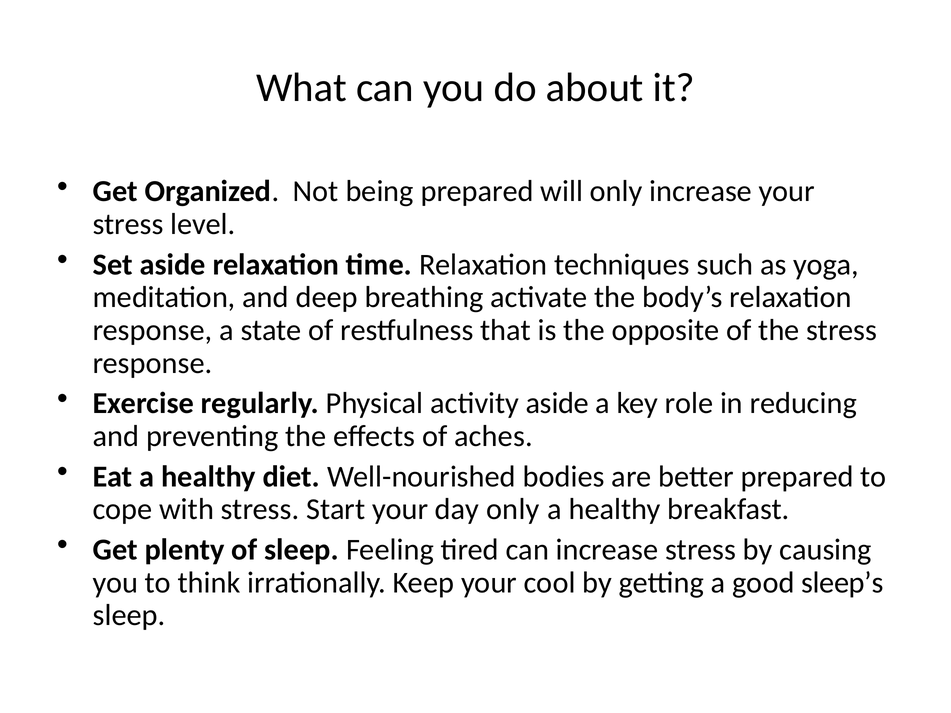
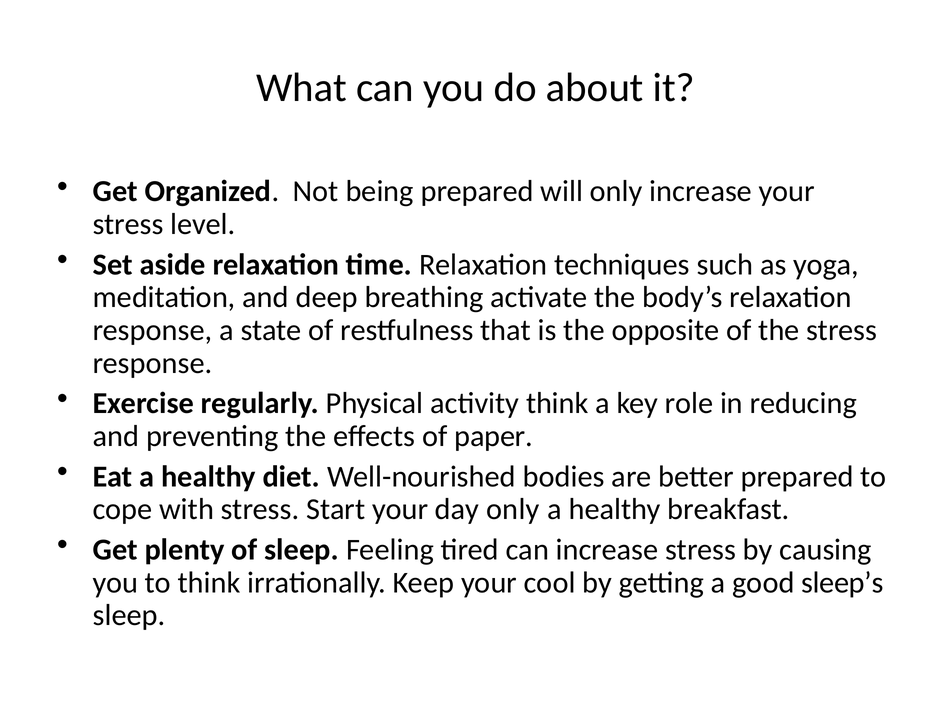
activity aside: aside -> think (557, 404)
aches: aches -> paper (494, 436)
